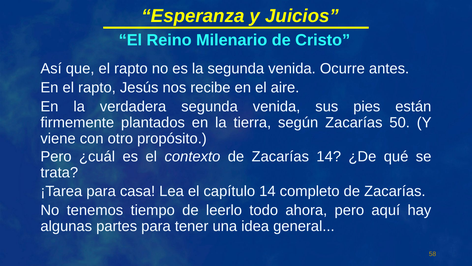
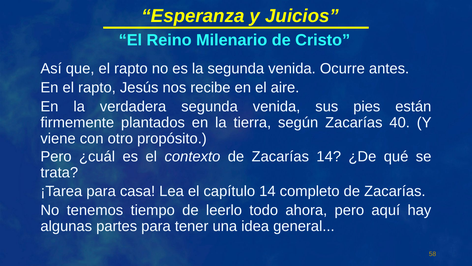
50: 50 -> 40 (400, 122)
